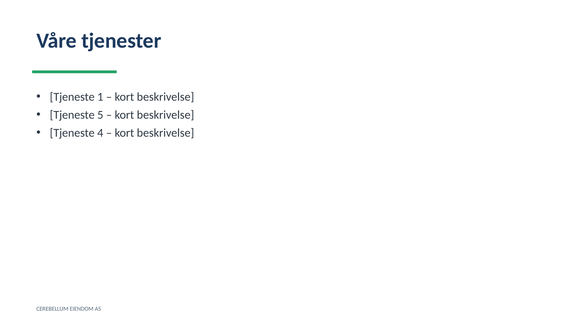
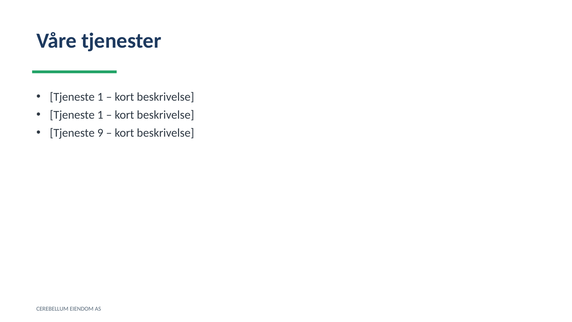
5: 5 -> 1 (100, 115)
4: 4 -> 9 (100, 133)
